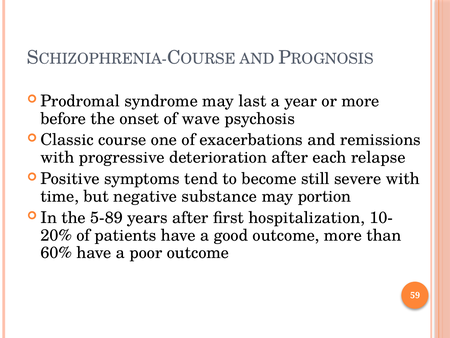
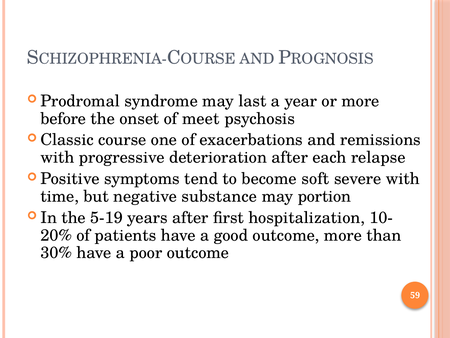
wave: wave -> meet (201, 118)
still: still -> soft (315, 179)
5-89: 5-89 -> 5-19 (107, 217)
60%: 60% -> 30% (56, 253)
